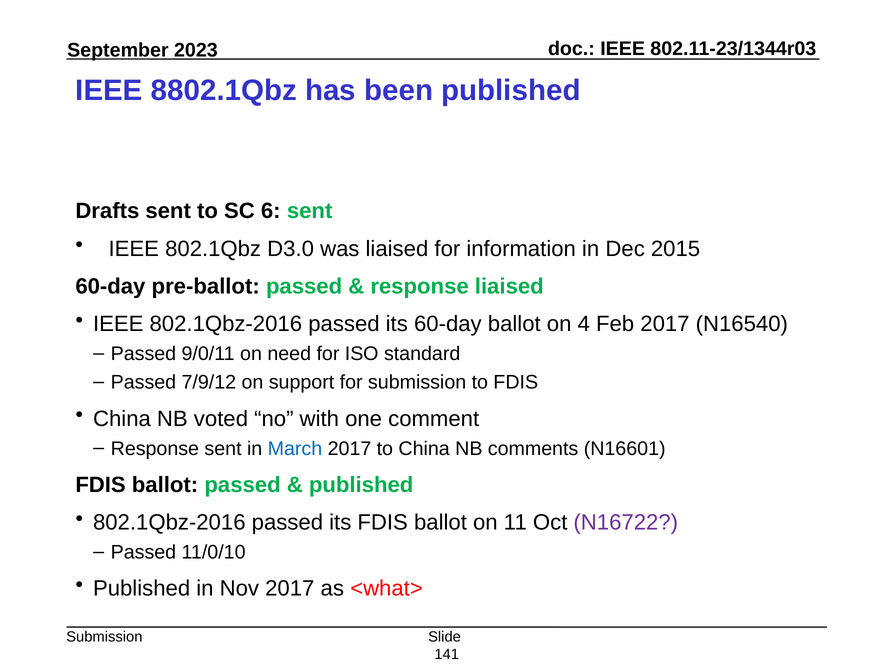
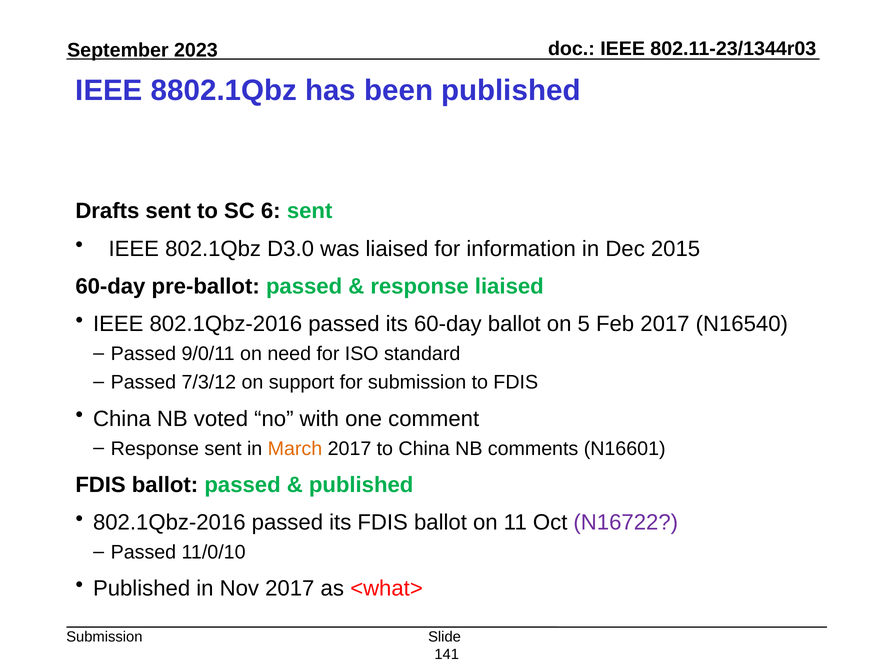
4: 4 -> 5 (584, 324)
7/9/12: 7/9/12 -> 7/3/12 (209, 383)
March colour: blue -> orange (295, 449)
